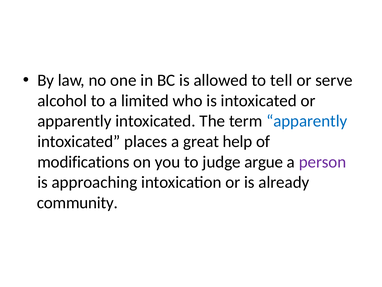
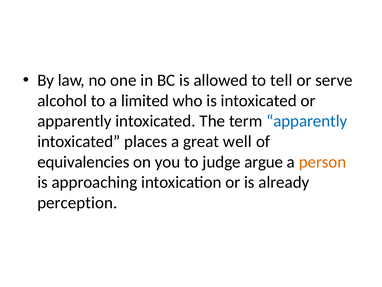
help: help -> well (237, 141)
modifications: modifications -> equivalencies (83, 162)
person colour: purple -> orange (323, 162)
community: community -> perception (77, 202)
